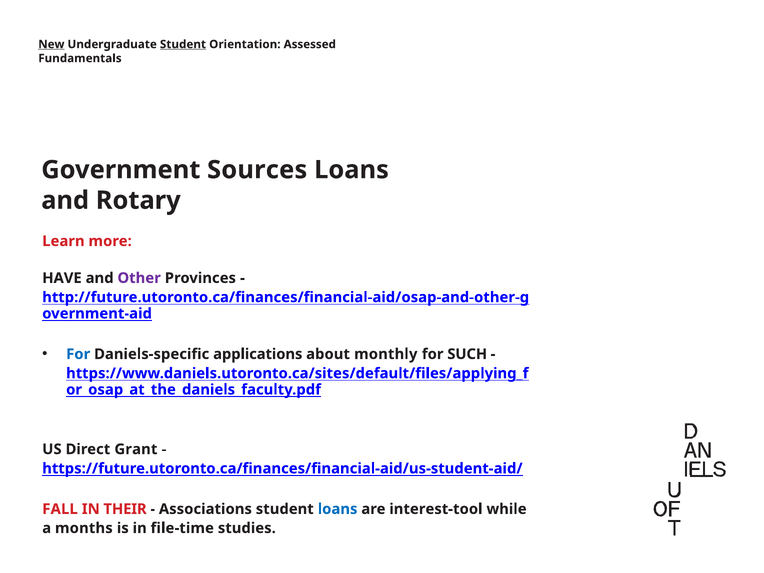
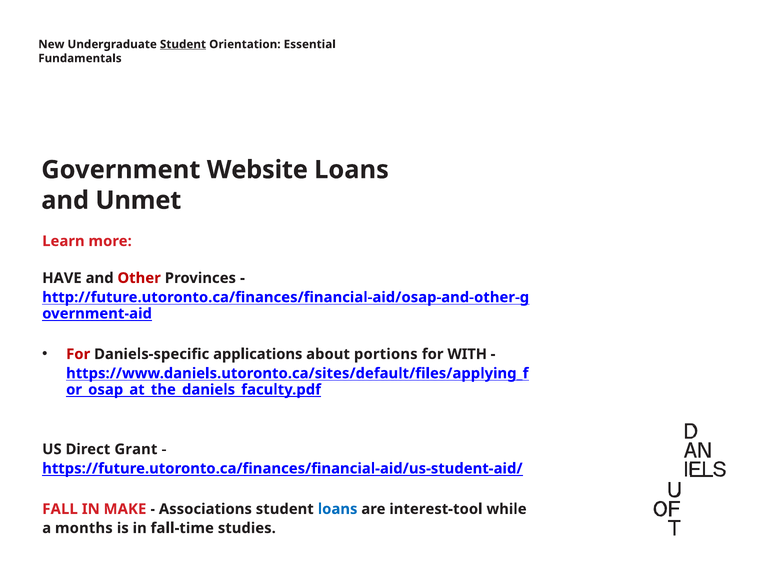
New underline: present -> none (51, 44)
Assessed: Assessed -> Essential (310, 44)
Sources: Sources -> Website (257, 170)
Rotary: Rotary -> Unmet (138, 200)
Other colour: purple -> red (139, 278)
For colour: blue -> red (78, 354)
monthly: monthly -> portions (386, 354)
SUCH: SUCH -> WITH (467, 354)
THEIR: THEIR -> MAKE (125, 509)
file-time: file-time -> fall-time (182, 528)
